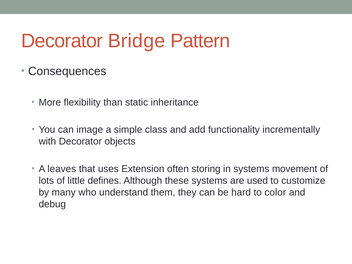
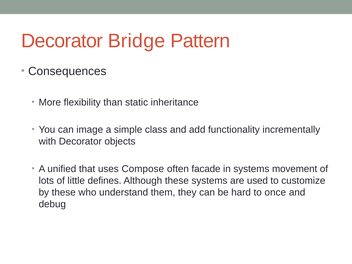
leaves: leaves -> unified (62, 169)
Extension: Extension -> Compose (143, 169)
storing: storing -> facade (206, 169)
by many: many -> these (64, 192)
color: color -> once (275, 192)
